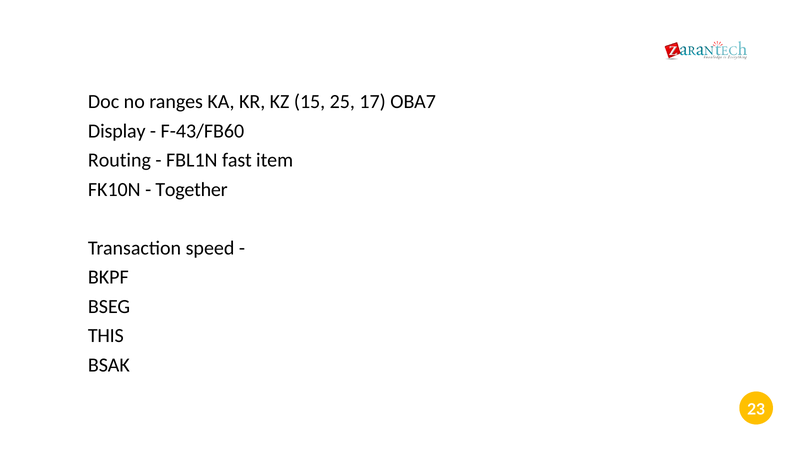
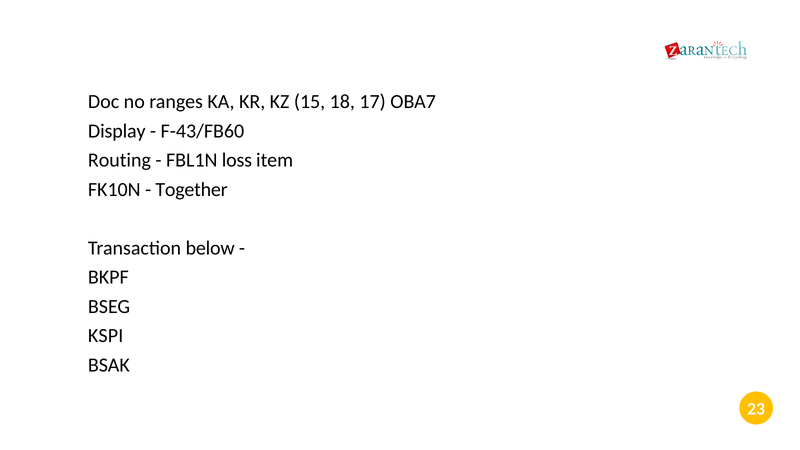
25: 25 -> 18 (342, 102)
fast: fast -> loss (237, 160)
speed: speed -> below (210, 248)
THIS: THIS -> KSPI (106, 336)
